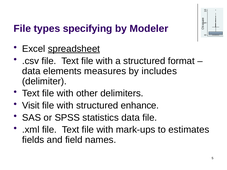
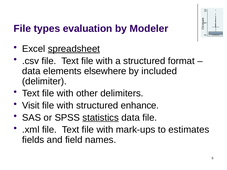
specifying: specifying -> evaluation (88, 29)
measures: measures -> elsewhere (105, 71)
includes: includes -> included (159, 71)
statistics underline: none -> present (101, 118)
